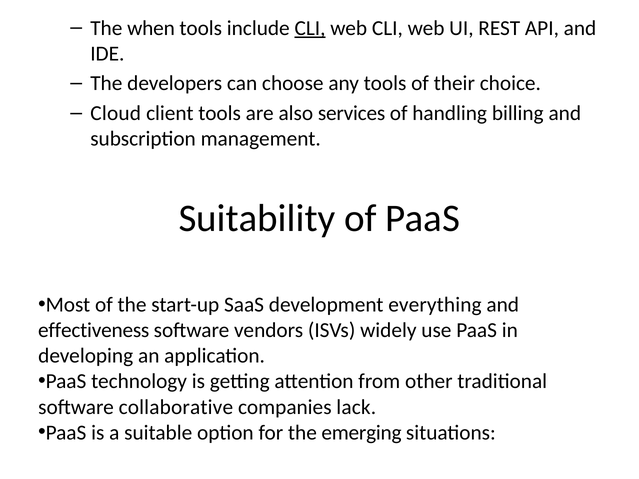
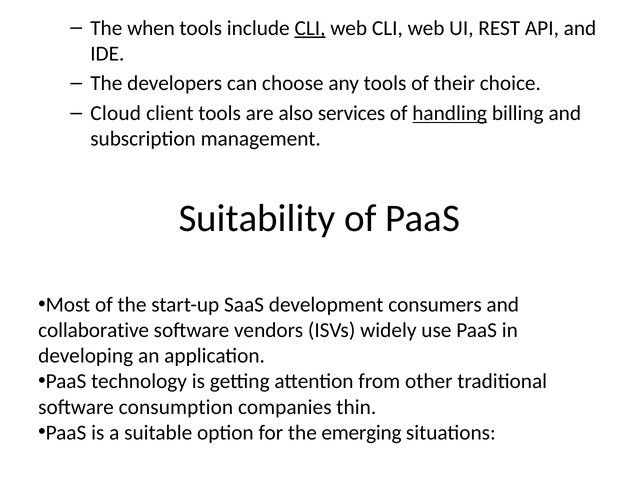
handling underline: none -> present (450, 113)
everything: everything -> consumers (435, 305)
effectiveness: effectiveness -> collaborative (94, 331)
collaborative: collaborative -> consumption (176, 407)
lack: lack -> thin (356, 407)
